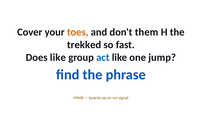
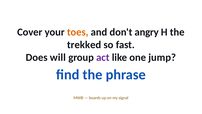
them: them -> angry (147, 32)
Does like: like -> will (58, 57)
act colour: blue -> purple (103, 57)
